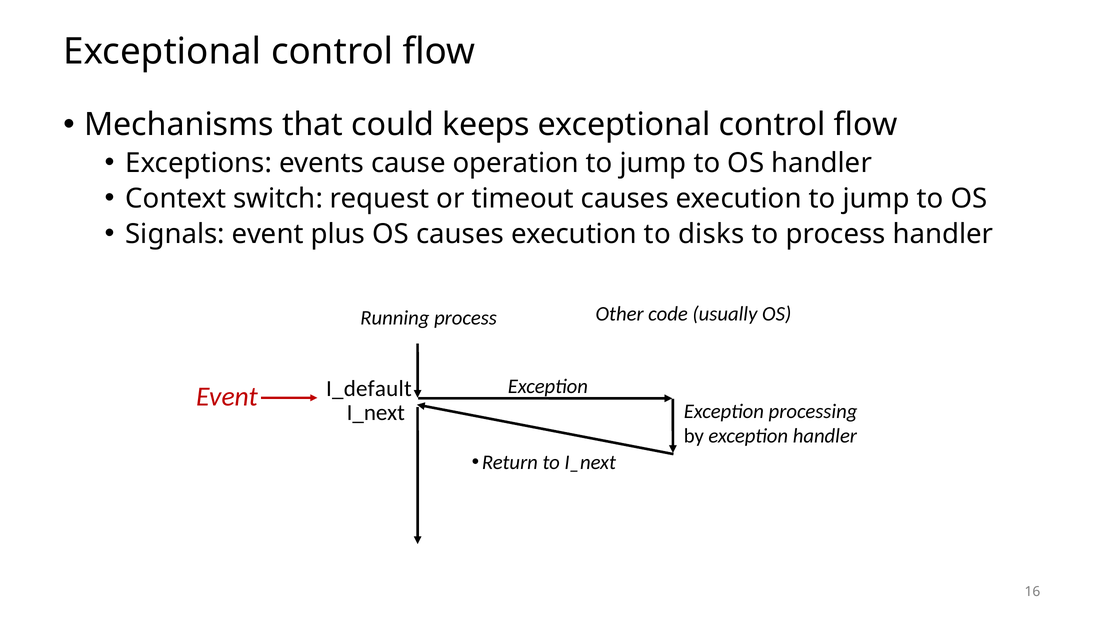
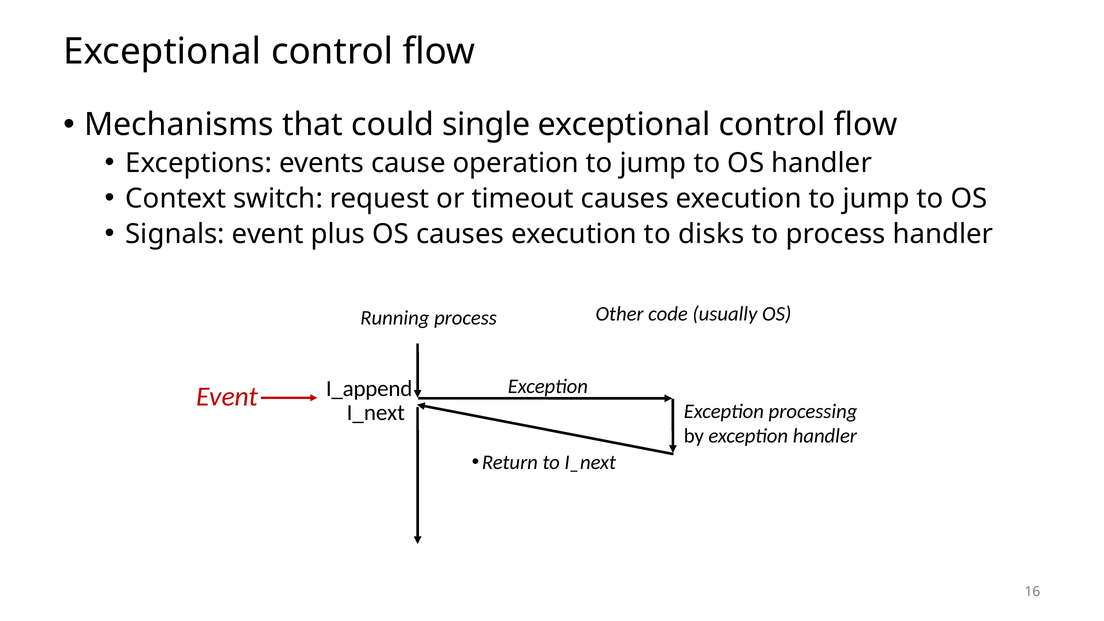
keeps: keeps -> single (486, 125)
I_default: I_default -> I_append (369, 389)
